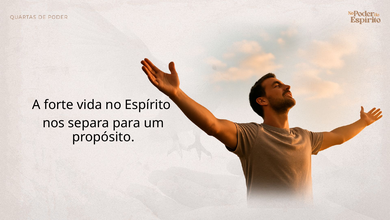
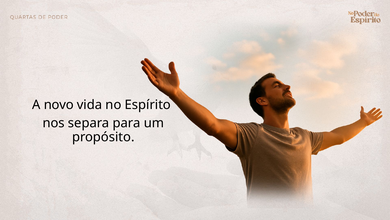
forte: forte -> novo (59, 104)
